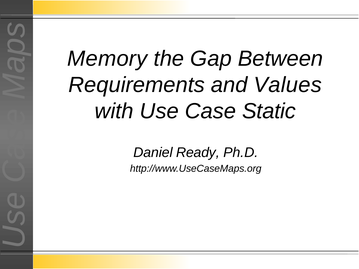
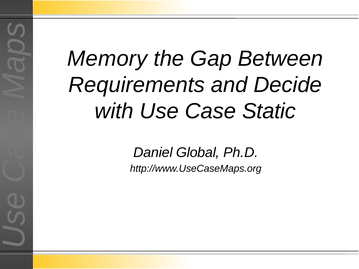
Values: Values -> Decide (288, 85)
Ready: Ready -> Global (198, 153)
